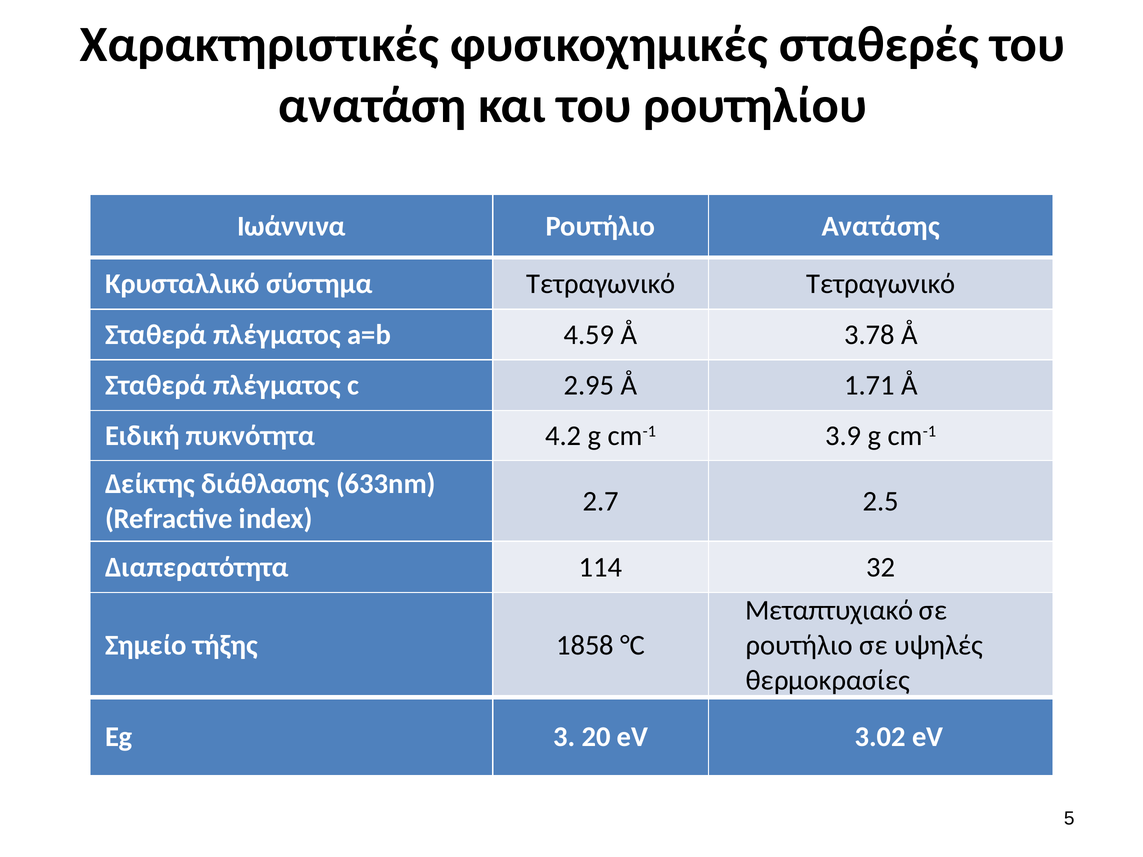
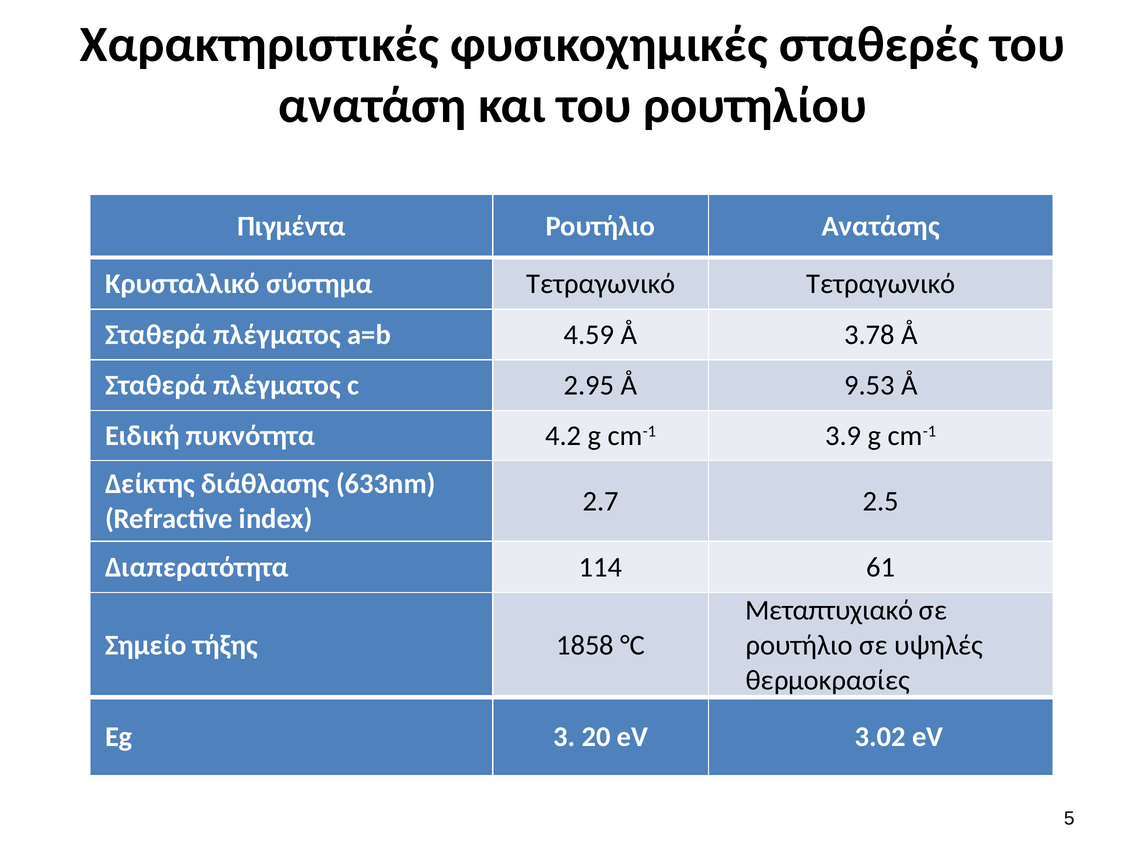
Ιωάννινα: Ιωάννινα -> Πιγμέντα (291, 226)
1.71: 1.71 -> 9.53 (869, 386)
32: 32 -> 61 (881, 568)
